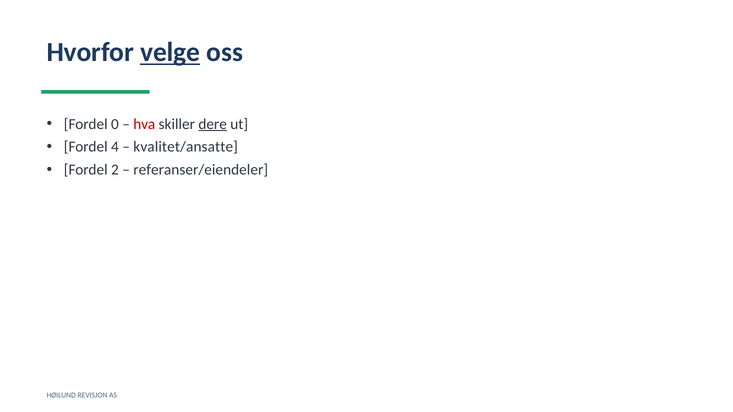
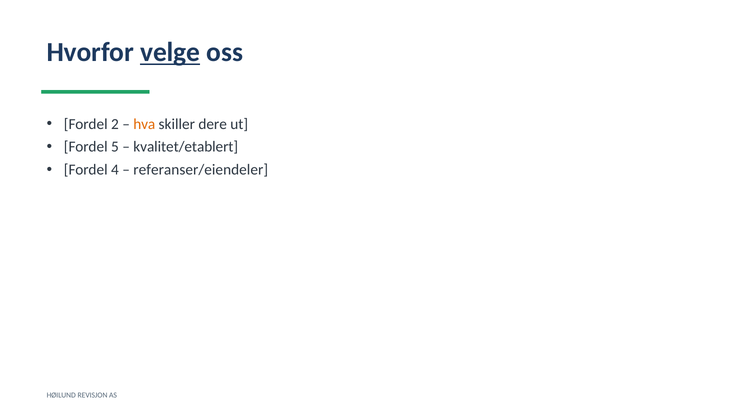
0: 0 -> 2 (115, 124)
hva colour: red -> orange (144, 124)
dere underline: present -> none (213, 124)
4: 4 -> 5 (115, 147)
kvalitet/ansatte: kvalitet/ansatte -> kvalitet/etablert (186, 147)
2: 2 -> 4 (115, 170)
